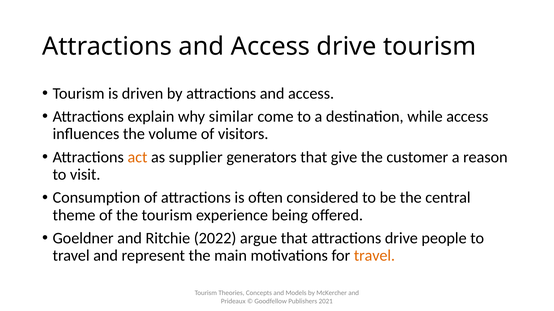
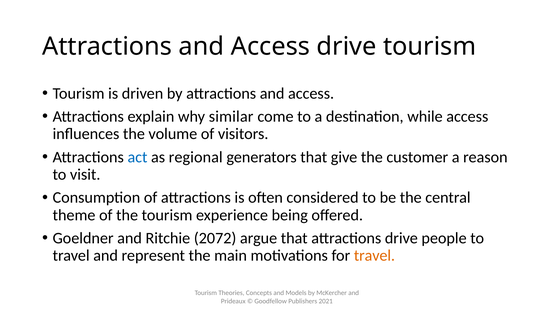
act colour: orange -> blue (137, 157)
supplier: supplier -> regional (196, 157)
2022: 2022 -> 2072 (215, 239)
